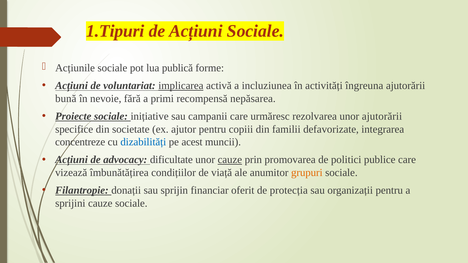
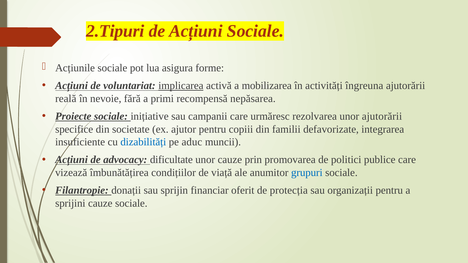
1.Tipuri: 1.Tipuri -> 2.Tipuri (115, 31)
publică: publică -> asigura (177, 68)
incluziunea: incluziunea -> mobilizarea (267, 86)
bună: bună -> reală (66, 99)
concentreze: concentreze -> insuficiente (80, 142)
acest: acest -> aduc (192, 142)
cauze underline: present -> none (230, 160)
grupuri colour: orange -> blue (307, 173)
